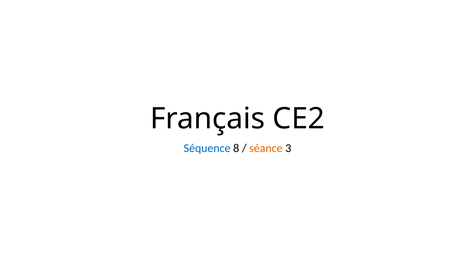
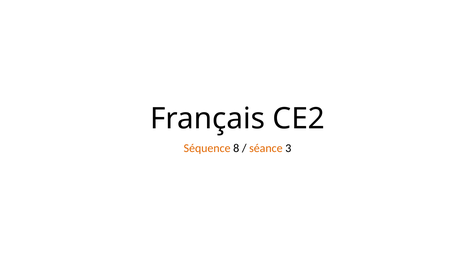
Séquence colour: blue -> orange (207, 148)
